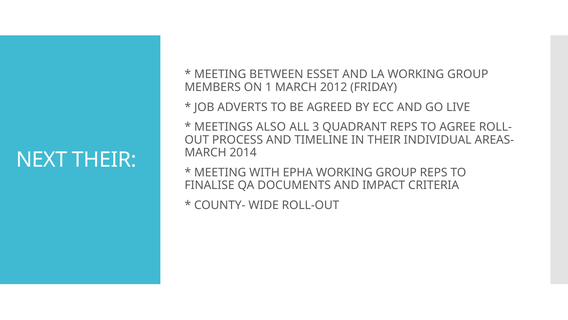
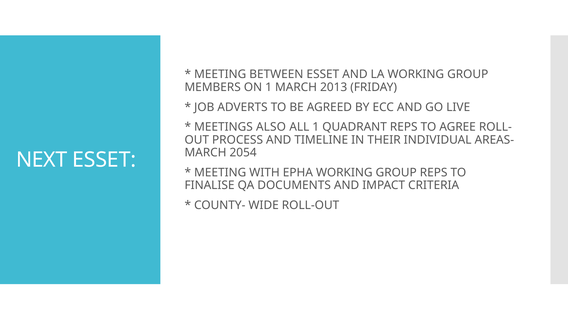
2012: 2012 -> 2013 (334, 87)
ALL 3: 3 -> 1 (316, 127)
2014: 2014 -> 2054 (243, 152)
NEXT THEIR: THEIR -> ESSET (104, 159)
